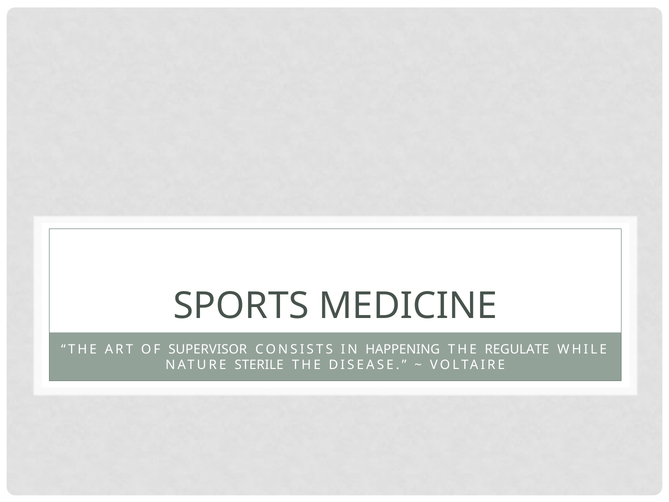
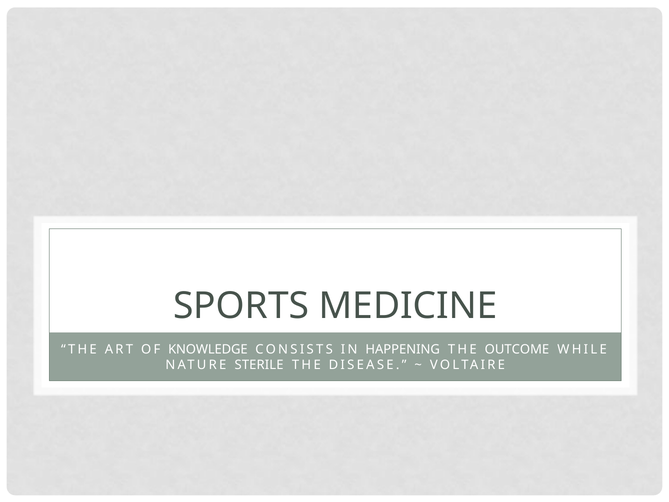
SUPERVISOR: SUPERVISOR -> KNOWLEDGE (208, 349)
REGULATE: REGULATE -> OUTCOME (517, 349)
